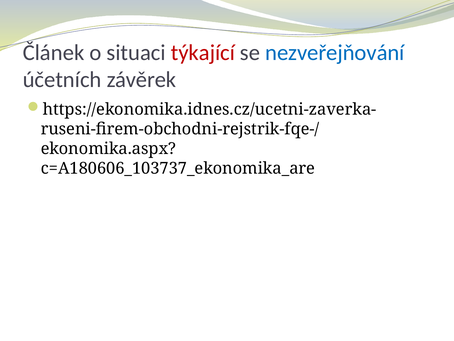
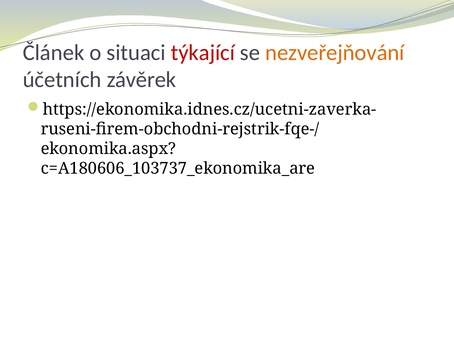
nezveřejňování colour: blue -> orange (335, 52)
